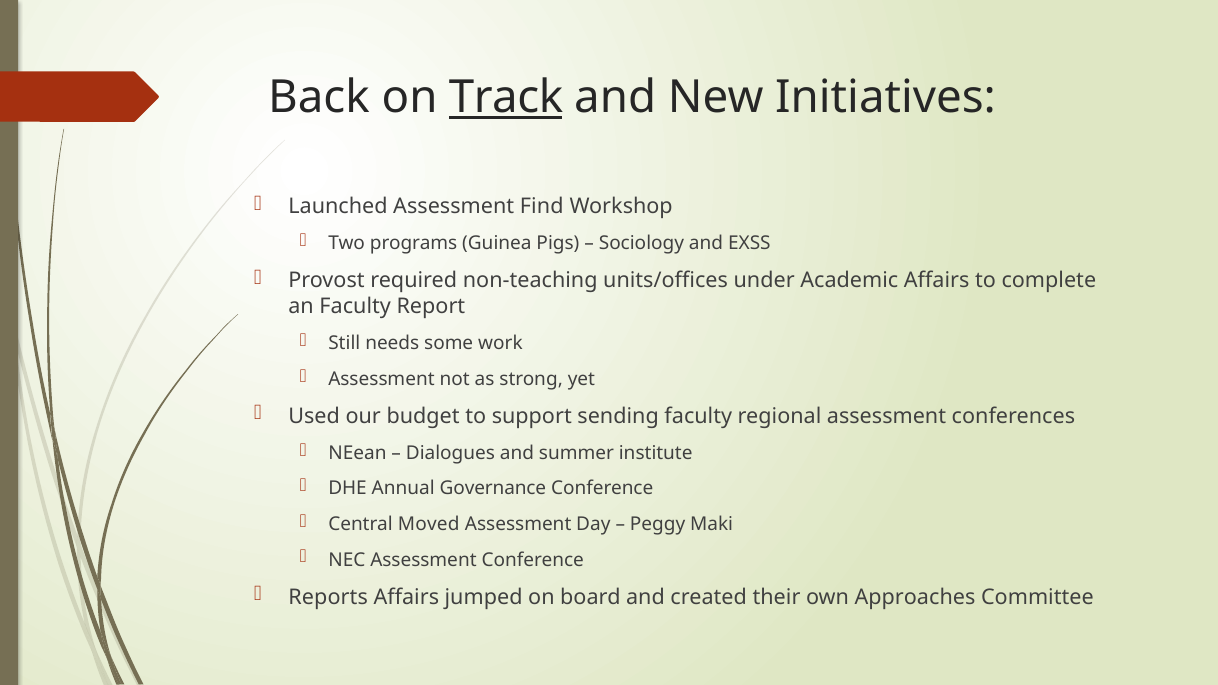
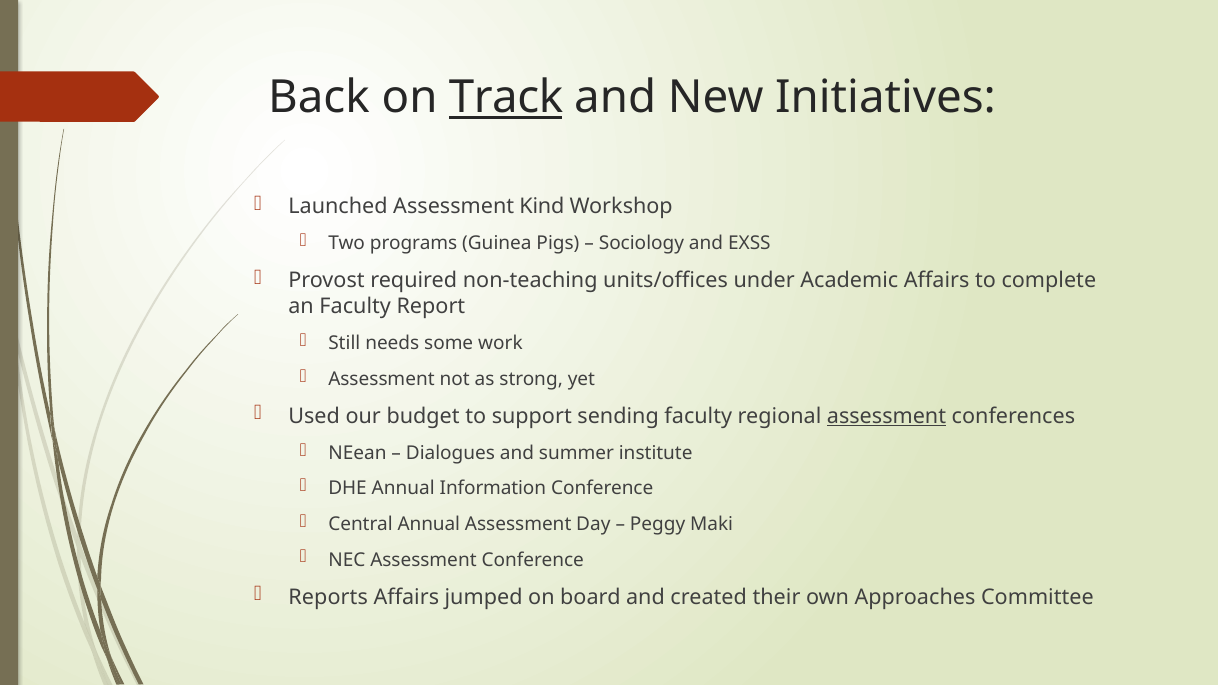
Find: Find -> Kind (542, 207)
assessment underline: none -> present (887, 416)
Governance: Governance -> Information (493, 489)
Central Moved: Moved -> Annual (429, 524)
